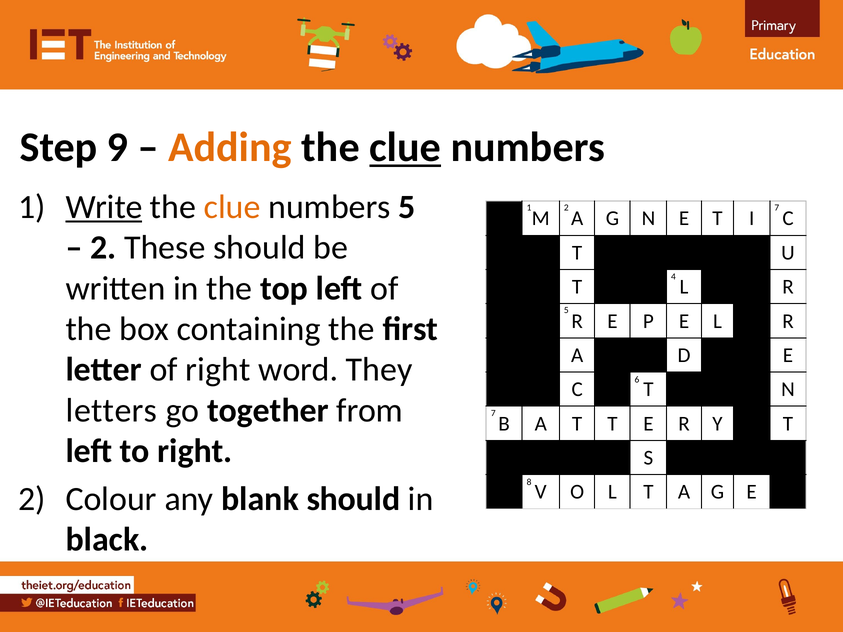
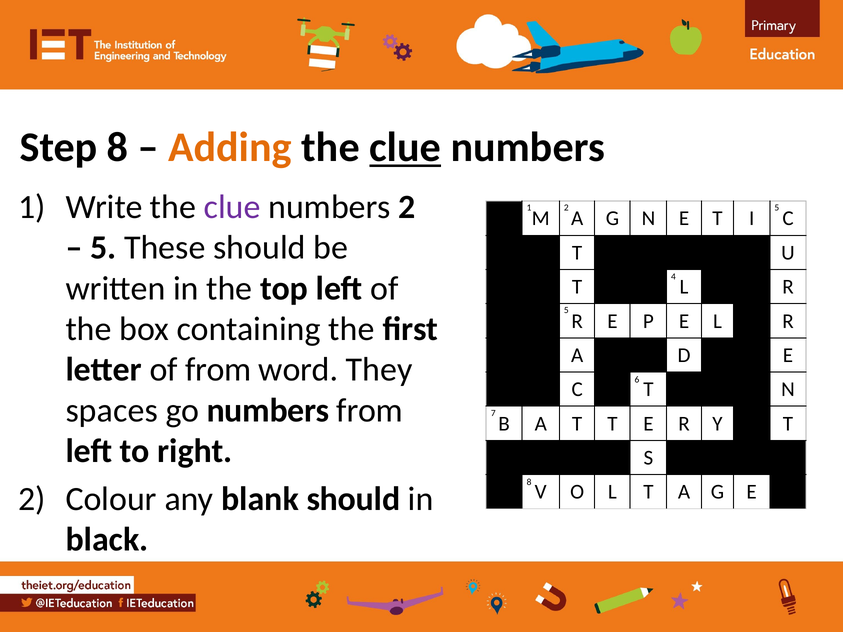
Step 9: 9 -> 8 (118, 148)
Write underline: present -> none (104, 207)
clue colour: orange -> purple (232, 207)
numbers 5: 5 -> 2 (407, 207)
2 7: 7 -> 5 (777, 208)
2: 2 -> 5 (103, 248)
of right: right -> from (218, 370)
letters: letters -> spaces (112, 411)
go together: together -> numbers (268, 411)
